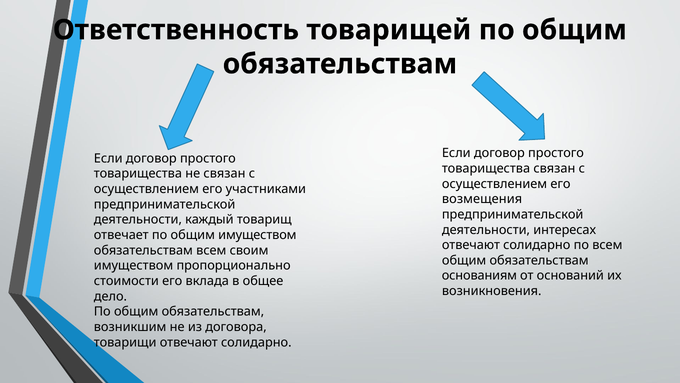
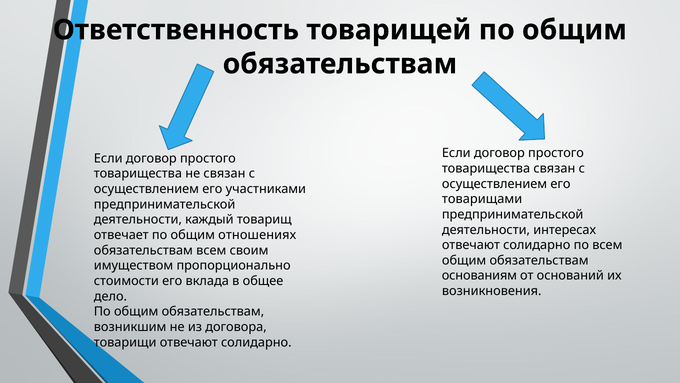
возмещения: возмещения -> товарищами (482, 199)
общим имуществом: имуществом -> отношениях (257, 235)
